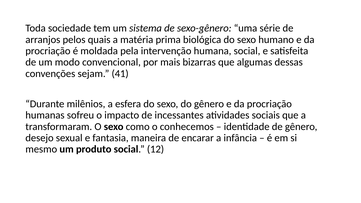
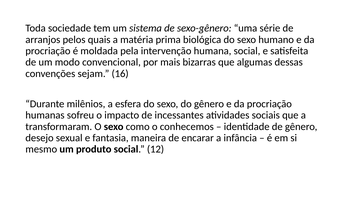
41: 41 -> 16 (120, 74)
